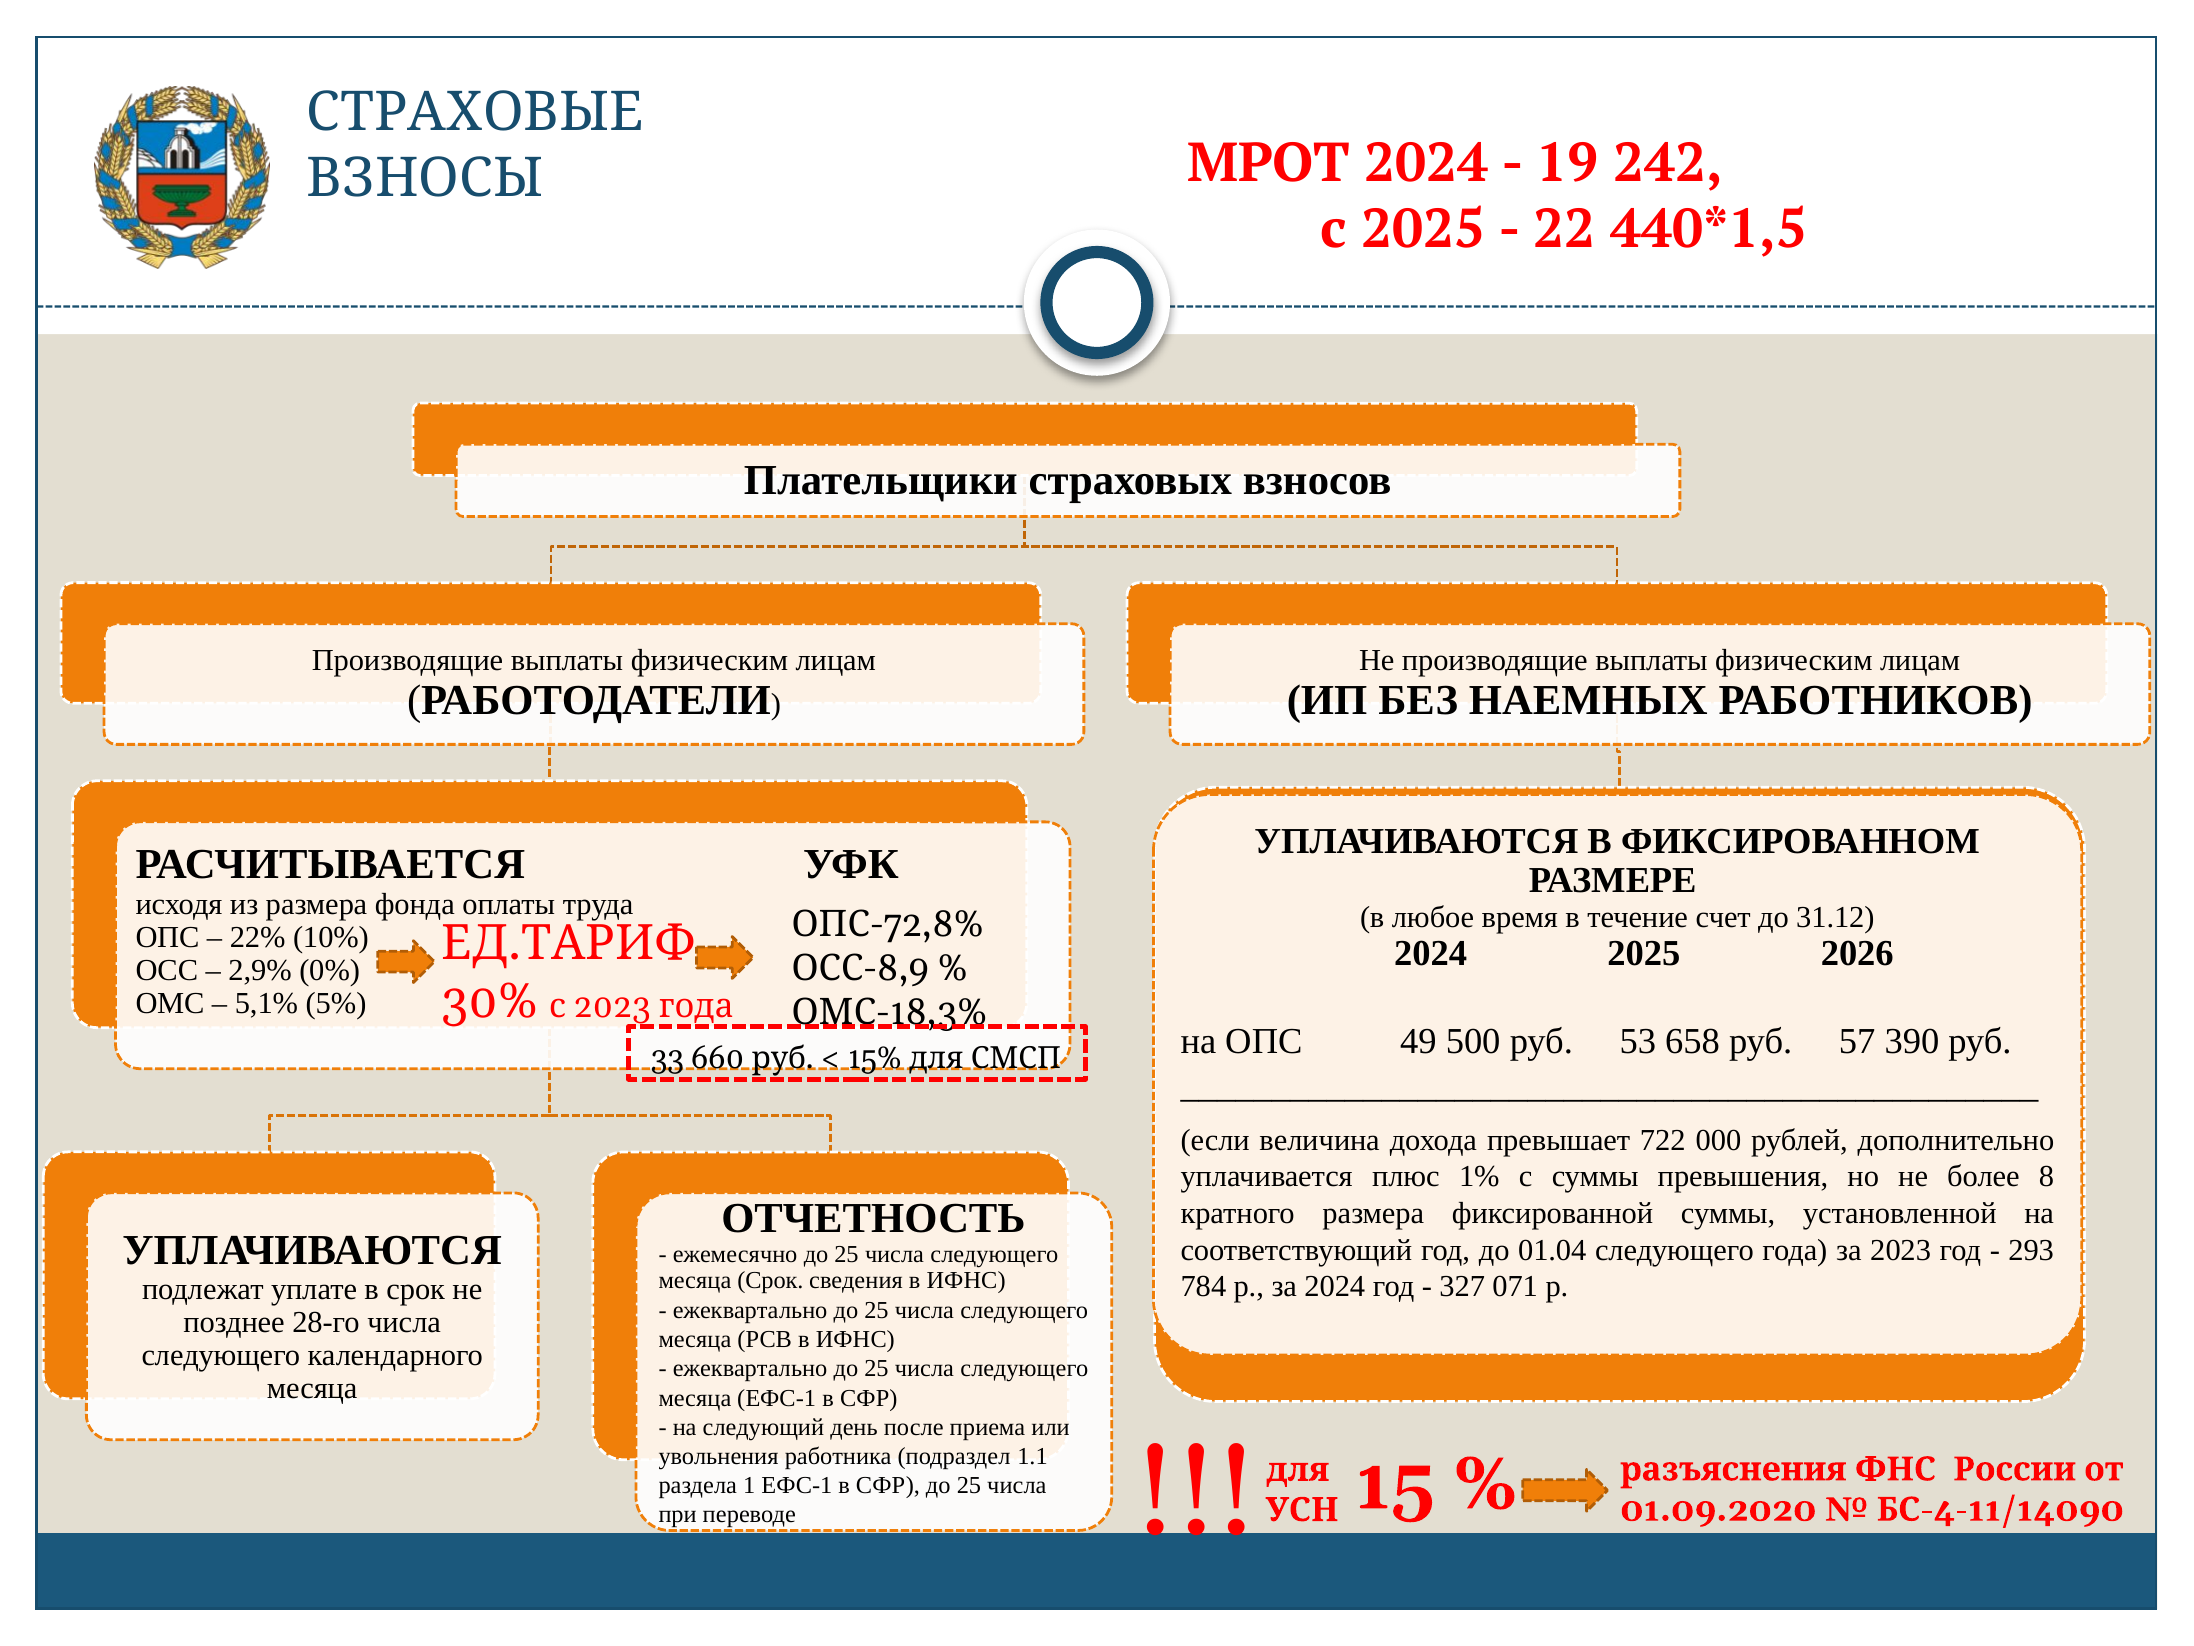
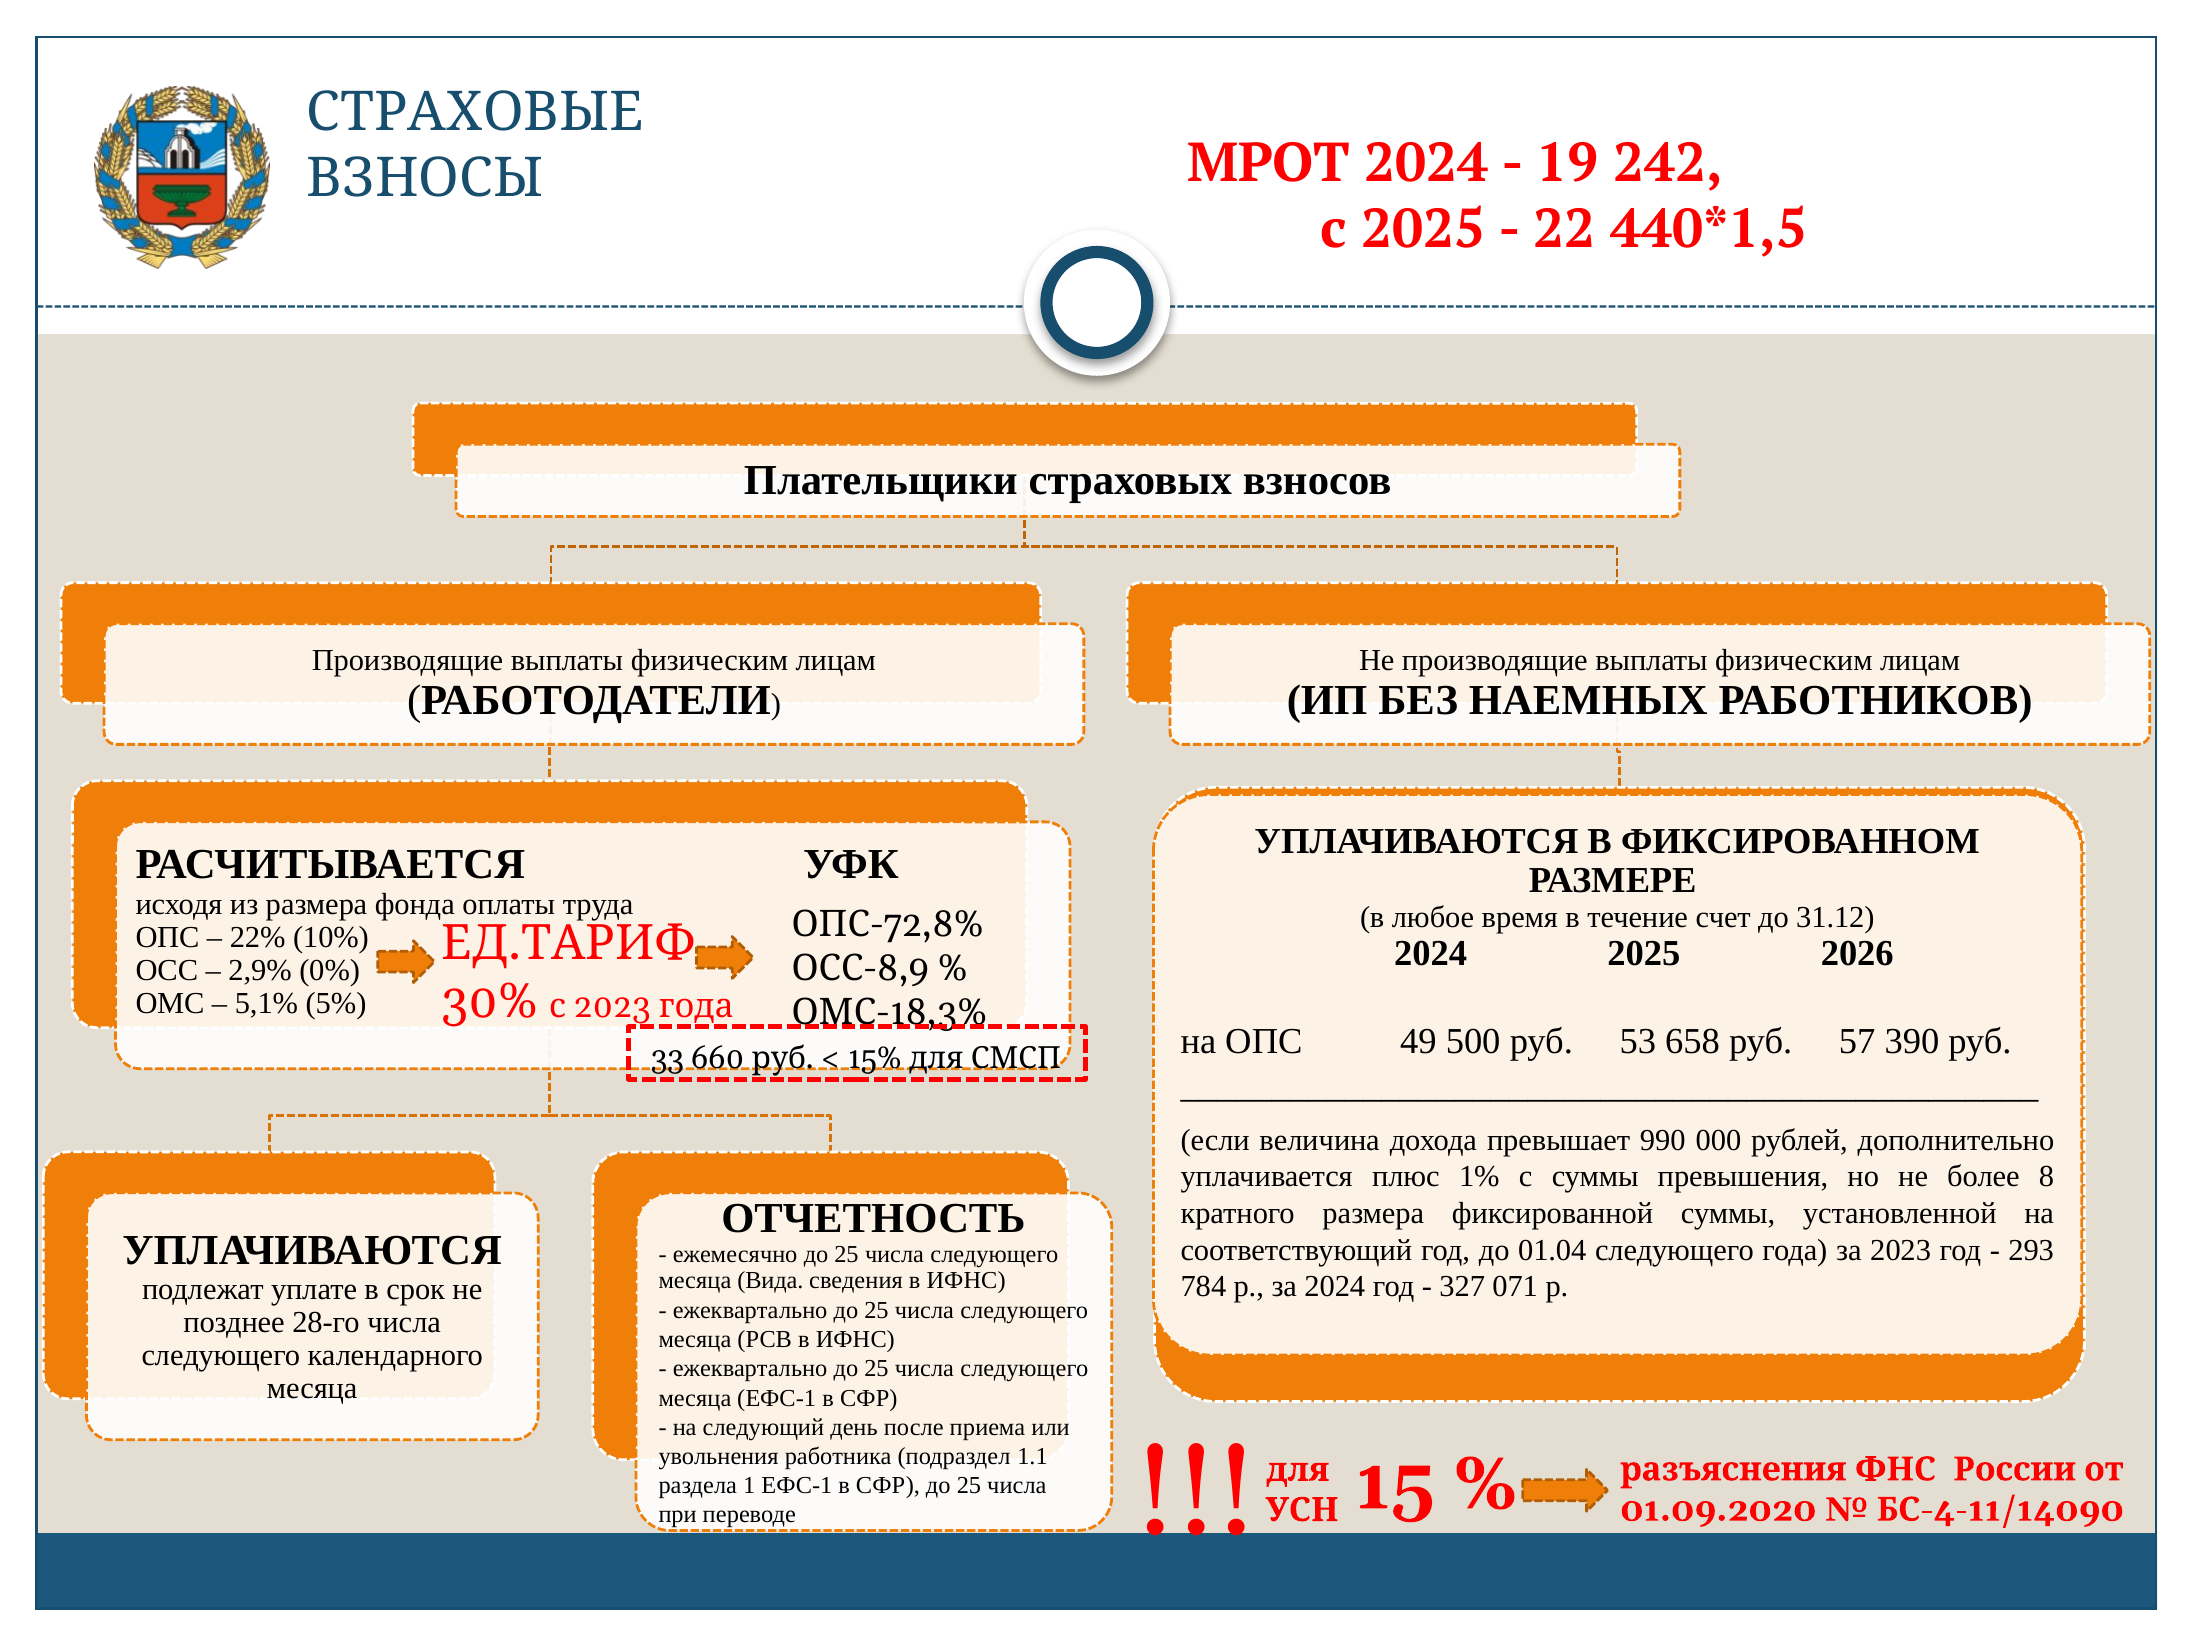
722: 722 -> 990 (1663, 1140)
месяца Срок: Срок -> Вида (770, 1280)
